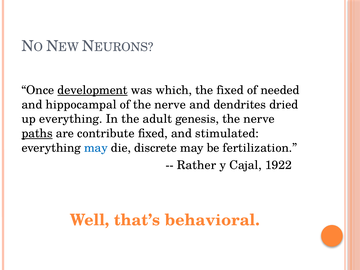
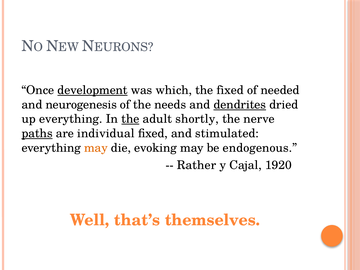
hippocampal: hippocampal -> neurogenesis (81, 105)
of the nerve: nerve -> needs (170, 105)
dendrites underline: none -> present (240, 105)
the underline: none -> present (130, 119)
genesis: genesis -> shortly (197, 119)
contribute: contribute -> individual (106, 133)
may colour: blue -> orange (96, 148)
discrete: discrete -> evoking (156, 148)
fertilization: fertilization -> endogenous (260, 148)
1922: 1922 -> 1920 (278, 165)
behavioral: behavioral -> themselves (212, 220)
